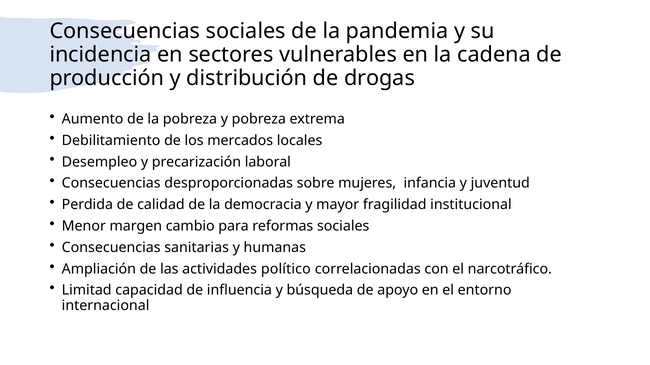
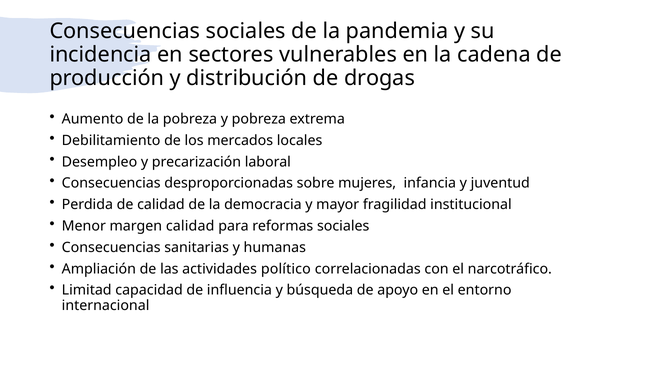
margen cambio: cambio -> calidad (190, 226)
